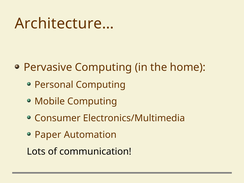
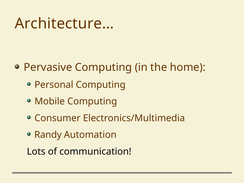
Paper: Paper -> Randy (48, 135)
